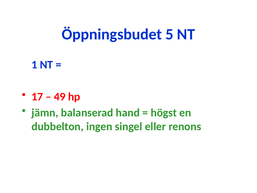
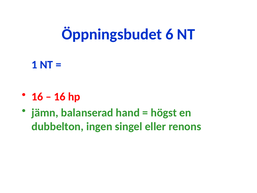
5: 5 -> 6 (169, 34)
17: 17 -> 16 (37, 97)
49: 49 -> 16 (60, 97)
